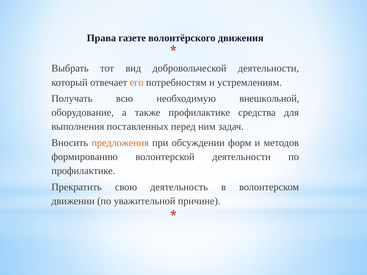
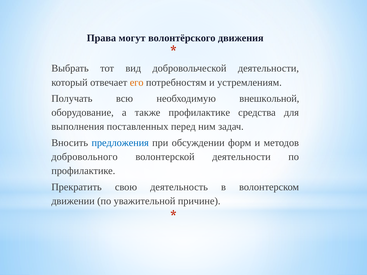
газете: газете -> могут (132, 38)
предложения colour: orange -> blue (120, 143)
формированию: формированию -> добровольного (85, 157)
